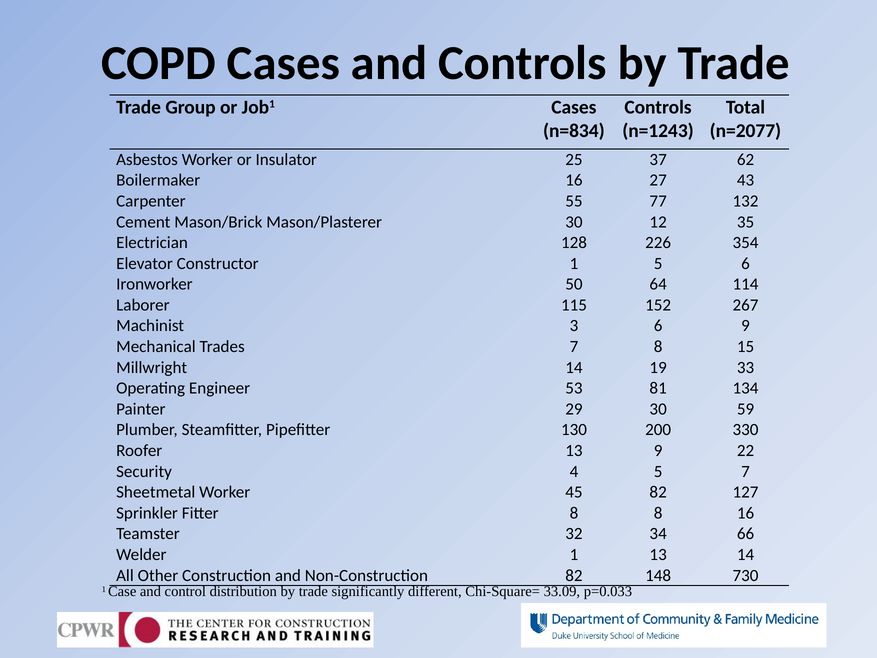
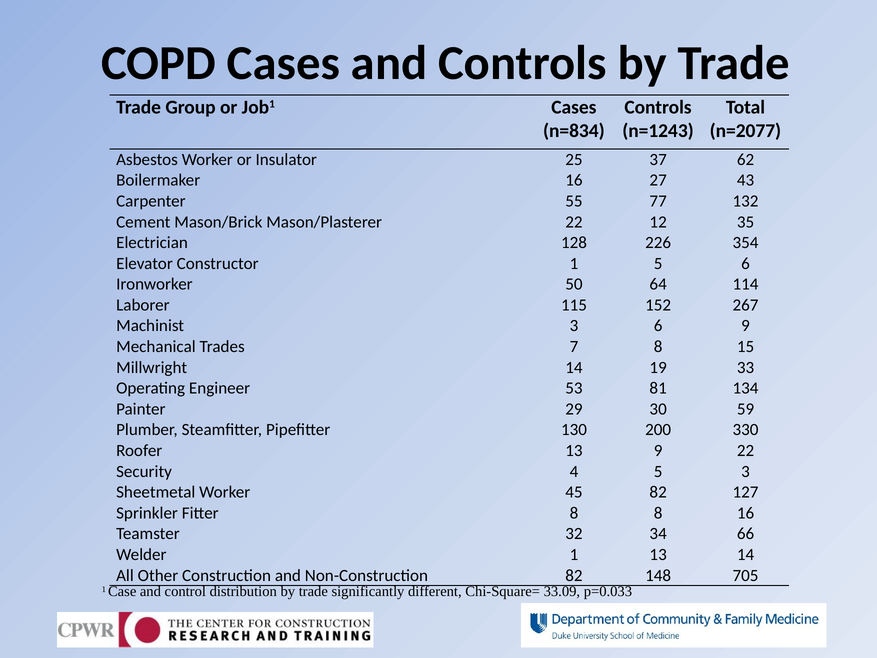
Mason/Plasterer 30: 30 -> 22 (574, 222)
5 7: 7 -> 3 (746, 471)
730: 730 -> 705 (746, 575)
